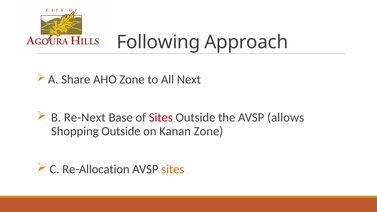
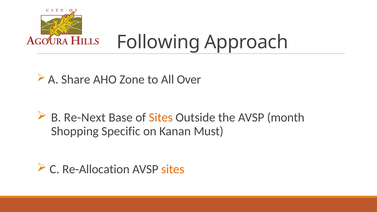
Next: Next -> Over (189, 79)
Sites colour: red -> orange (161, 118)
allows: allows -> month (286, 118)
Shopping Outside: Outside -> Specific (121, 131)
Kanan Zone: Zone -> Must (209, 131)
